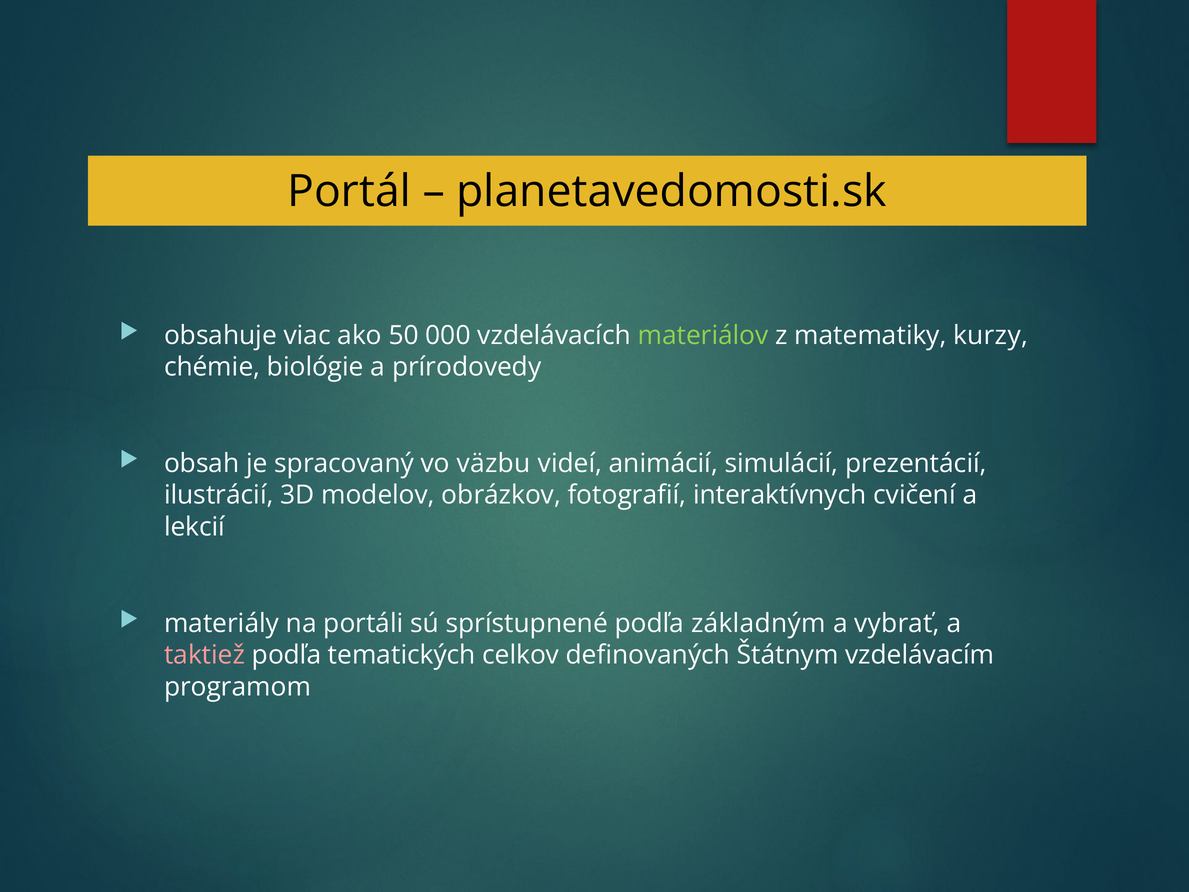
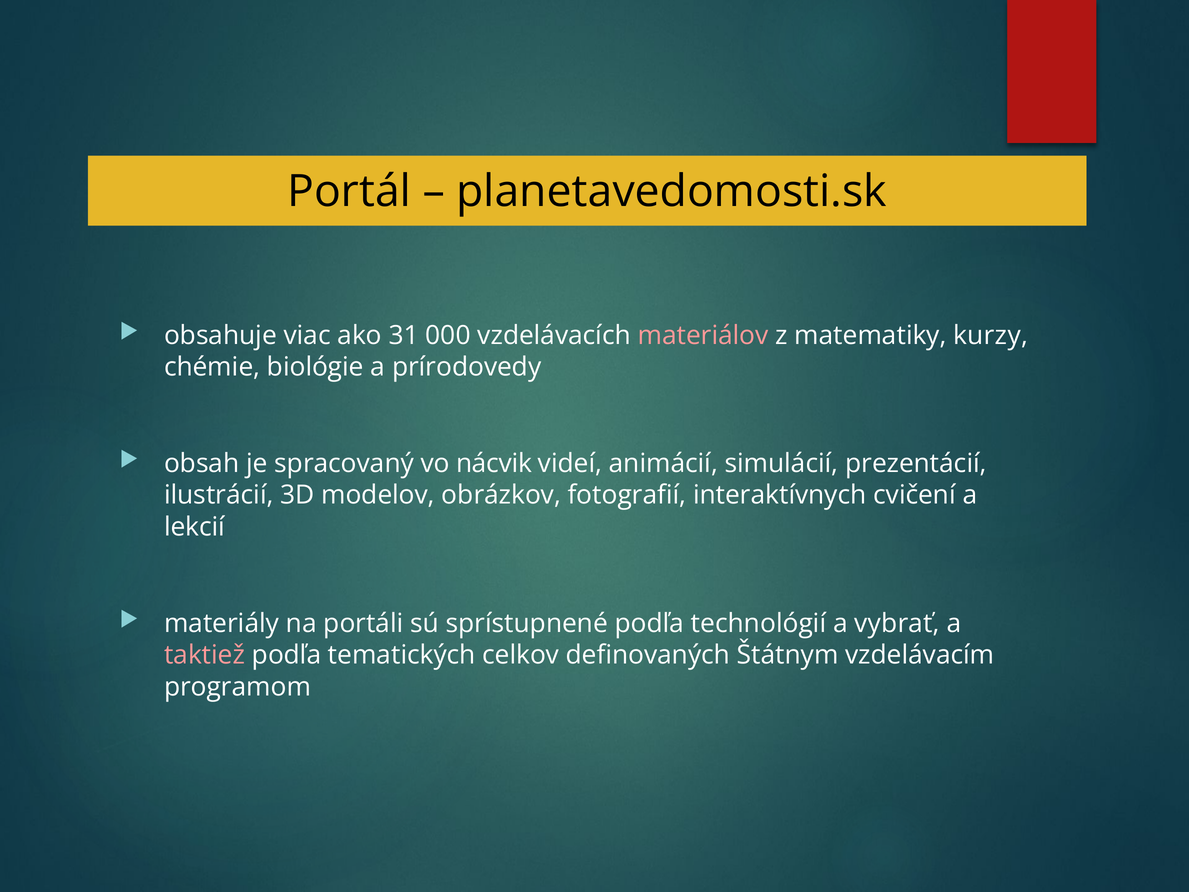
50: 50 -> 31 (404, 335)
materiálov colour: light green -> pink (703, 335)
väzbu: väzbu -> nácvik (494, 463)
základným: základným -> technológií (759, 623)
